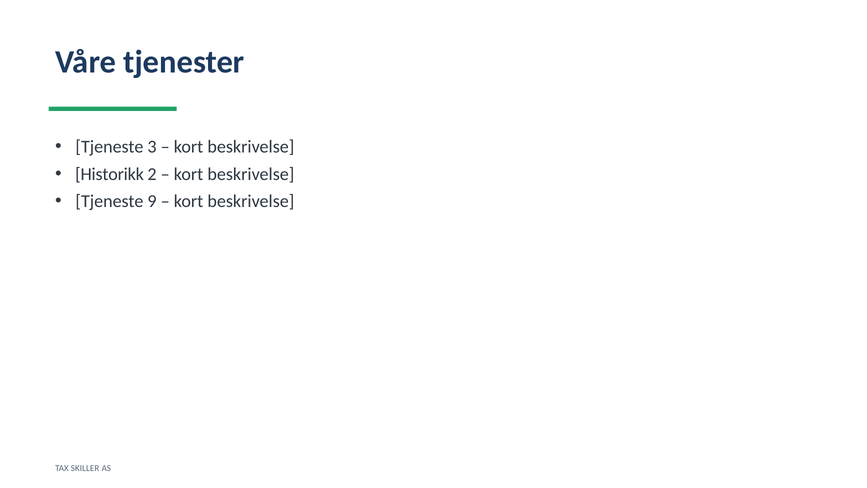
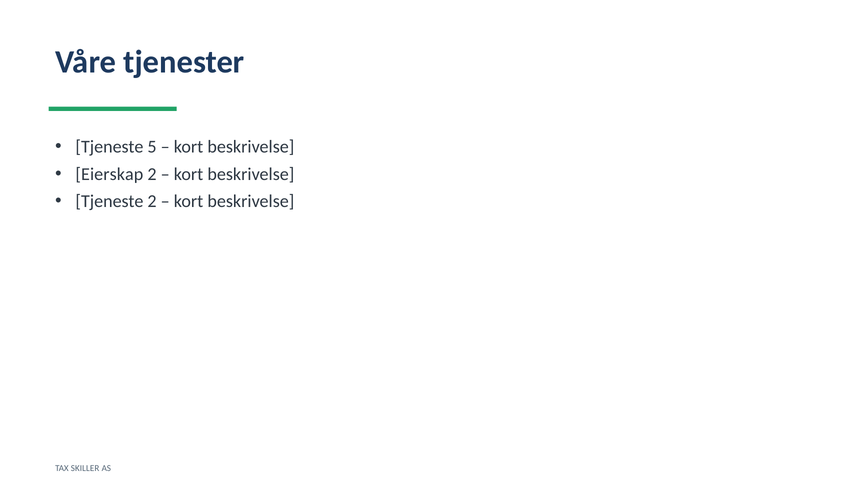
3: 3 -> 5 (152, 147)
Historikk: Historikk -> Eierskap (109, 174)
Tjeneste 9: 9 -> 2 (152, 201)
